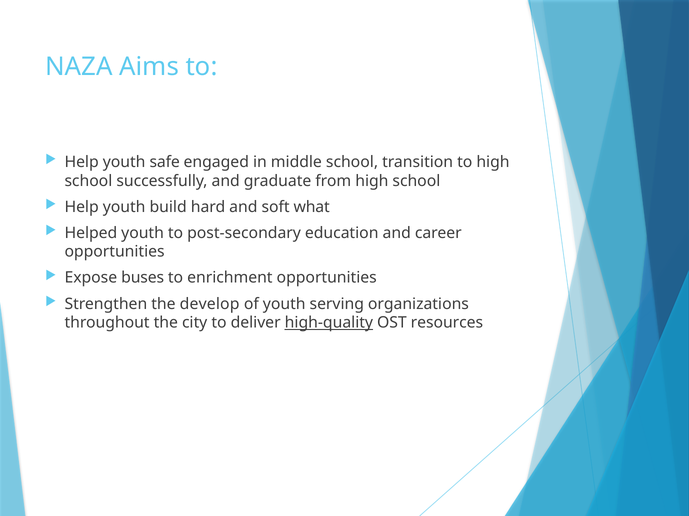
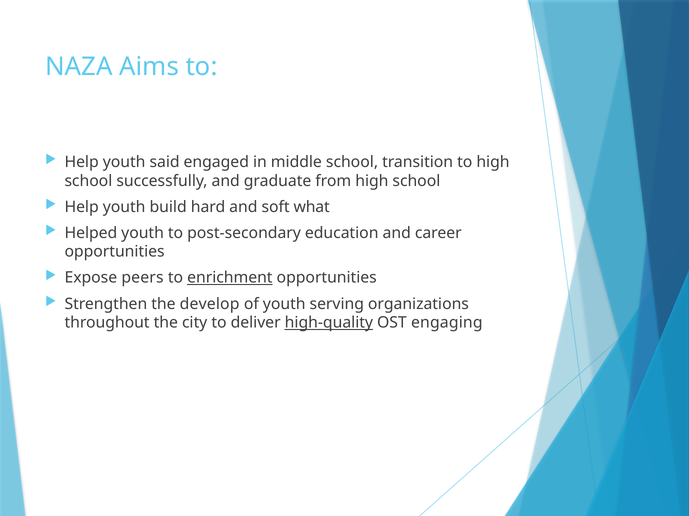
safe: safe -> said (165, 162)
buses: buses -> peers (142, 278)
enrichment underline: none -> present (230, 278)
resources: resources -> engaging (447, 323)
